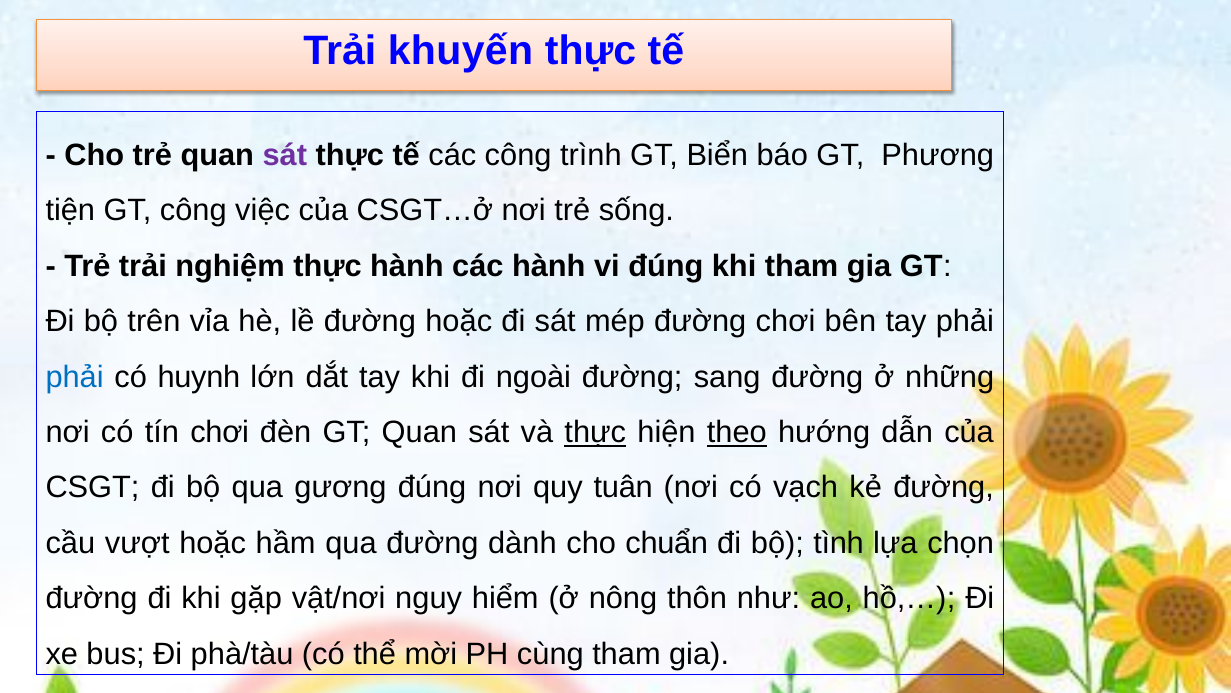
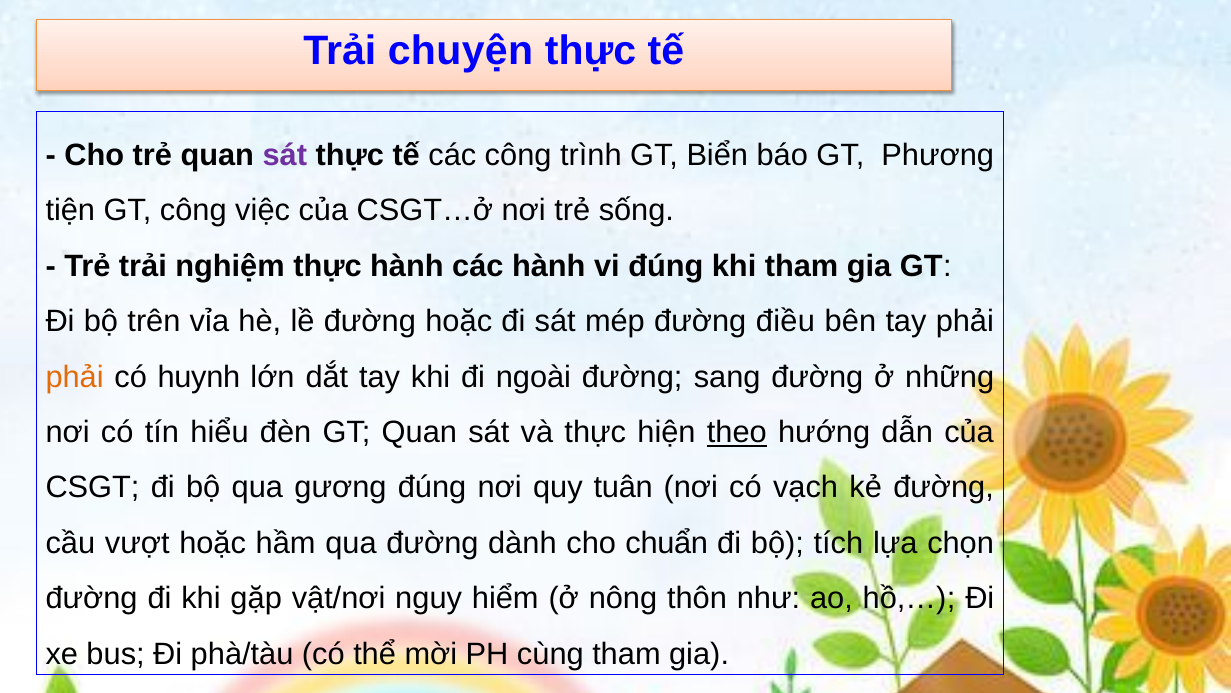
khuyến: khuyến -> chuyện (460, 51)
đường chơi: chơi -> điều (785, 321)
phải colour: blue -> orange (75, 377)
tín chơi: chơi -> hiểu (220, 432)
thực underline: present -> none (595, 432)
tình: tình -> tích (838, 543)
